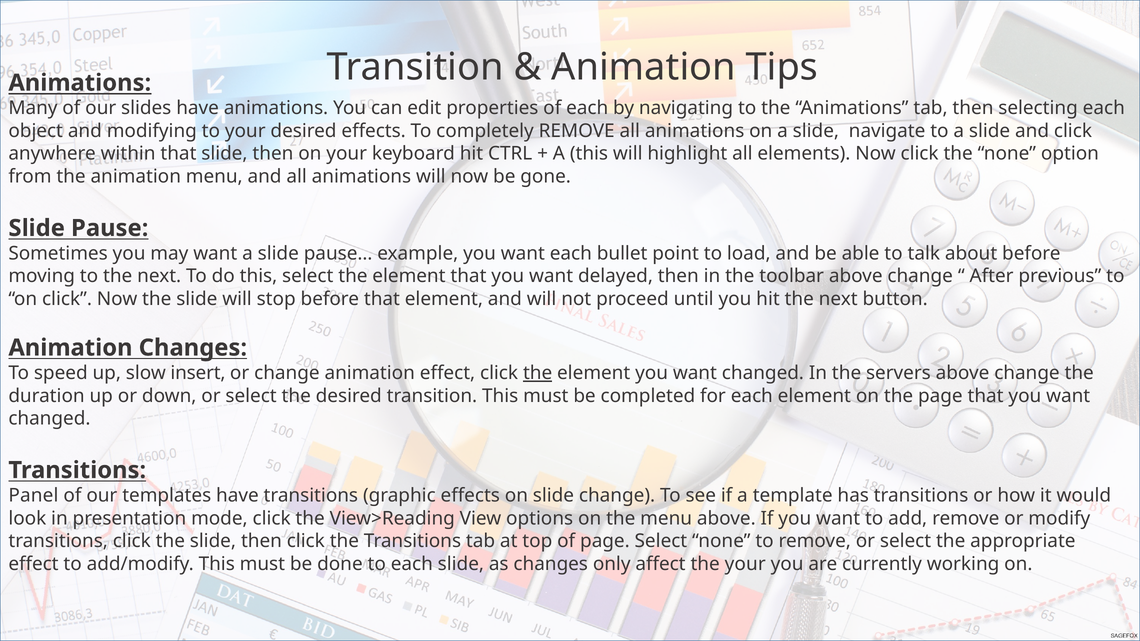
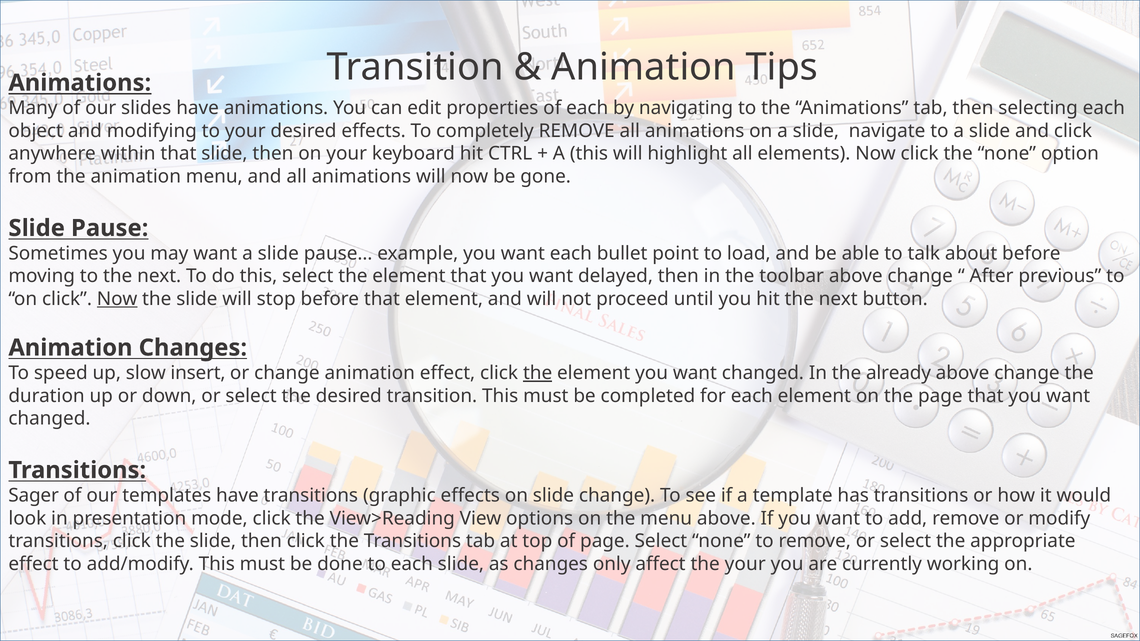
Now underline: none -> present (117, 299)
servers: servers -> already (899, 373)
Panel: Panel -> Sager (34, 496)
